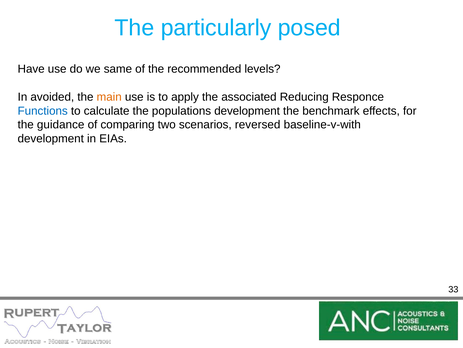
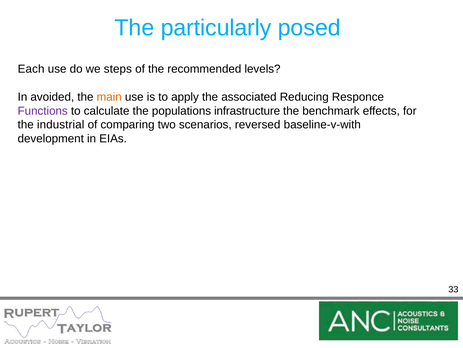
Have: Have -> Each (31, 69)
same: same -> steps (118, 69)
Functions colour: blue -> purple (43, 111)
populations development: development -> infrastructure (247, 111)
guidance: guidance -> industrial (61, 125)
